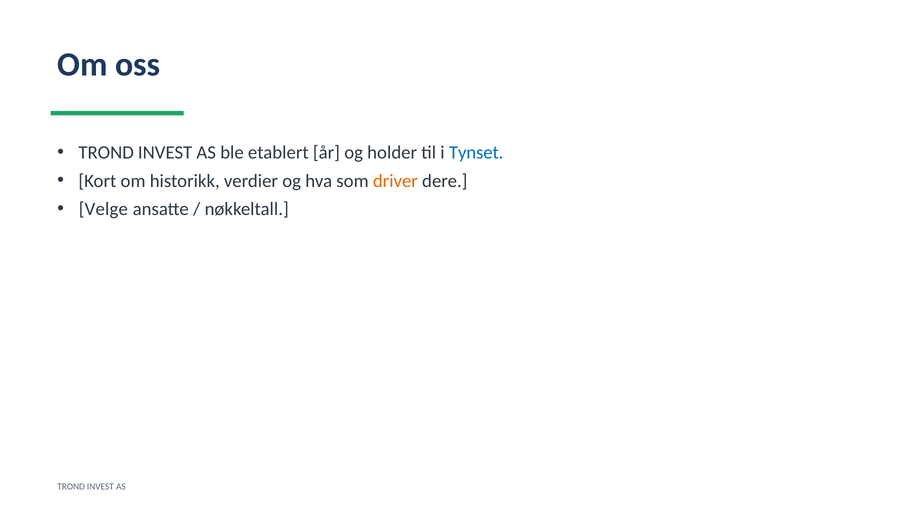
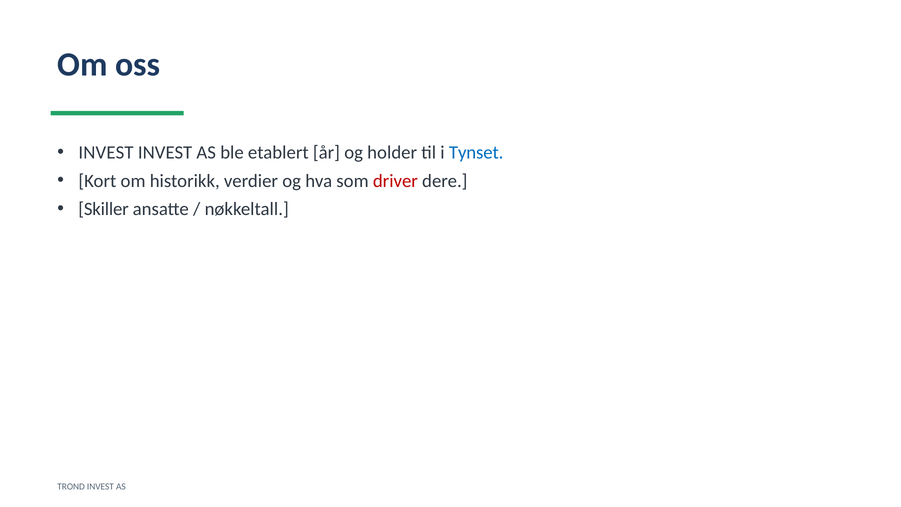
TROND: TROND -> INVEST (106, 153)
driver colour: orange -> red (395, 181)
Velge: Velge -> Skiller (104, 209)
